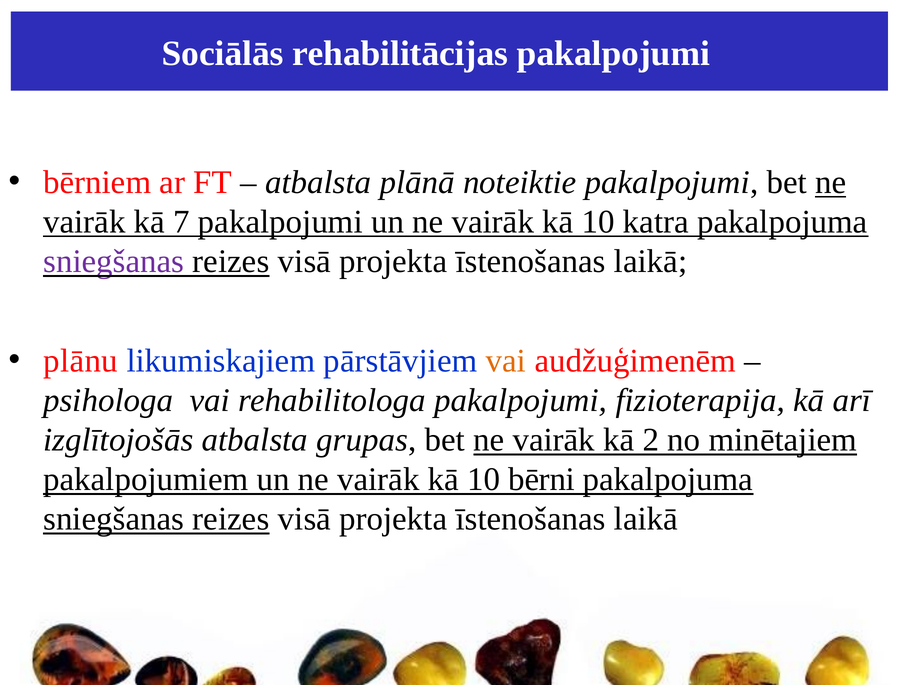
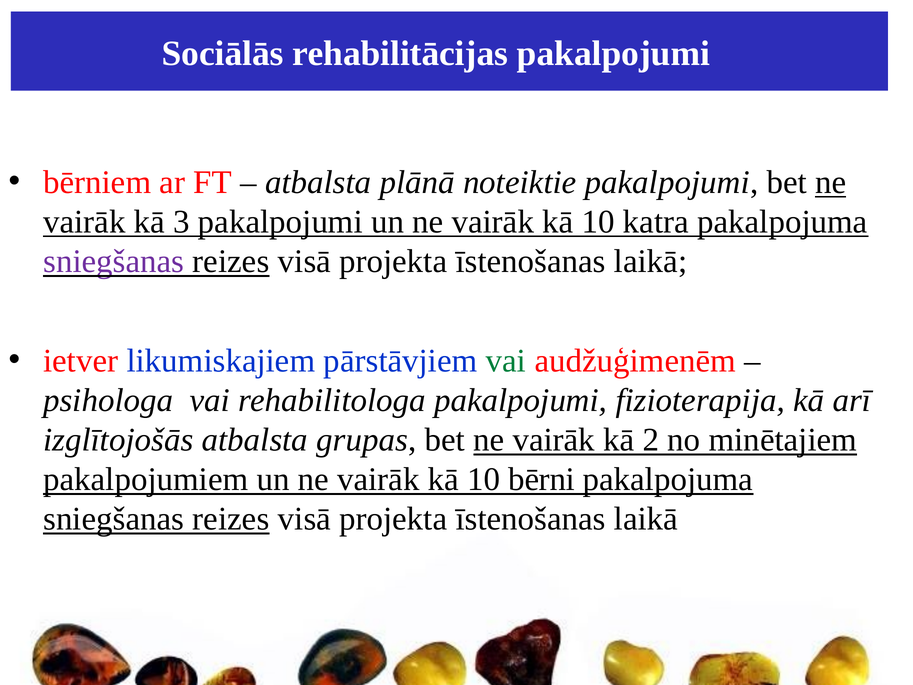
7: 7 -> 3 (181, 222)
plānu: plānu -> ietver (81, 361)
vai colour: orange -> green (506, 361)
